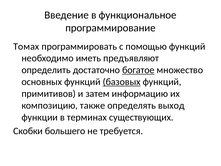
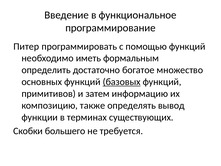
Томах: Томах -> Питер (26, 46)
предъявляют: предъявляют -> формальным (131, 58)
богатое underline: present -> none (138, 70)
выход: выход -> вывод (171, 105)
